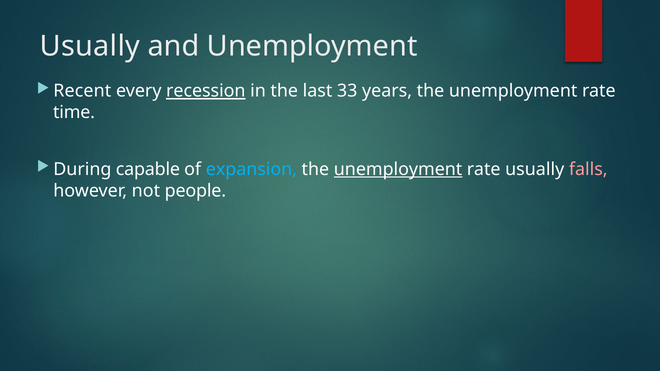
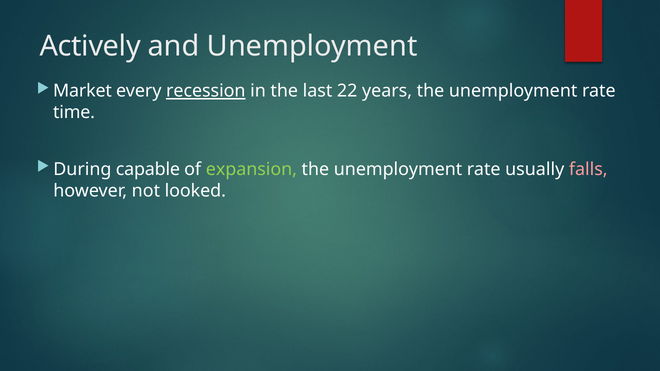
Usually: Usually -> Actively (90, 46)
Recent: Recent -> Market (82, 91)
33: 33 -> 22 (347, 91)
expansion colour: light blue -> light green (251, 169)
unemployment underline: present -> none (398, 169)
people: people -> looked (195, 191)
